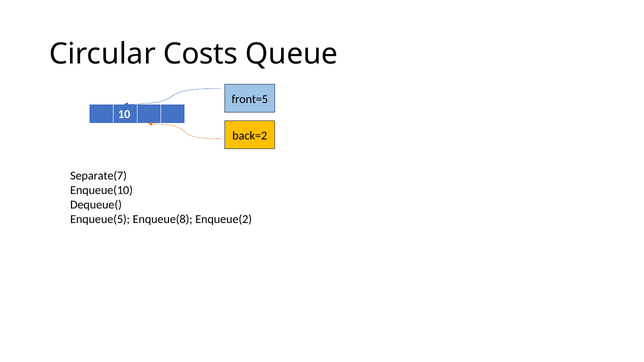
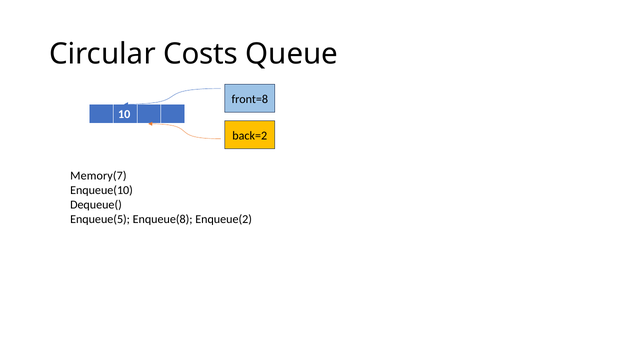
front=5: front=5 -> front=8 (250, 99)
Separate(7: Separate(7 -> Memory(7 (98, 176)
